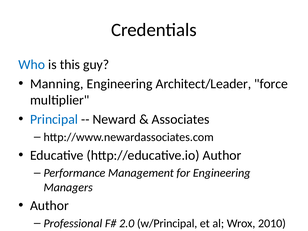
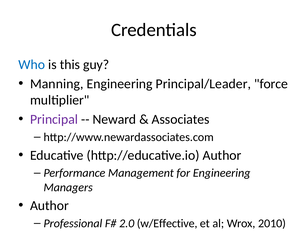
Architect/Leader: Architect/Leader -> Principal/Leader (203, 84)
Principal colour: blue -> purple (54, 119)
w/Principal: w/Principal -> w/Effective (167, 223)
